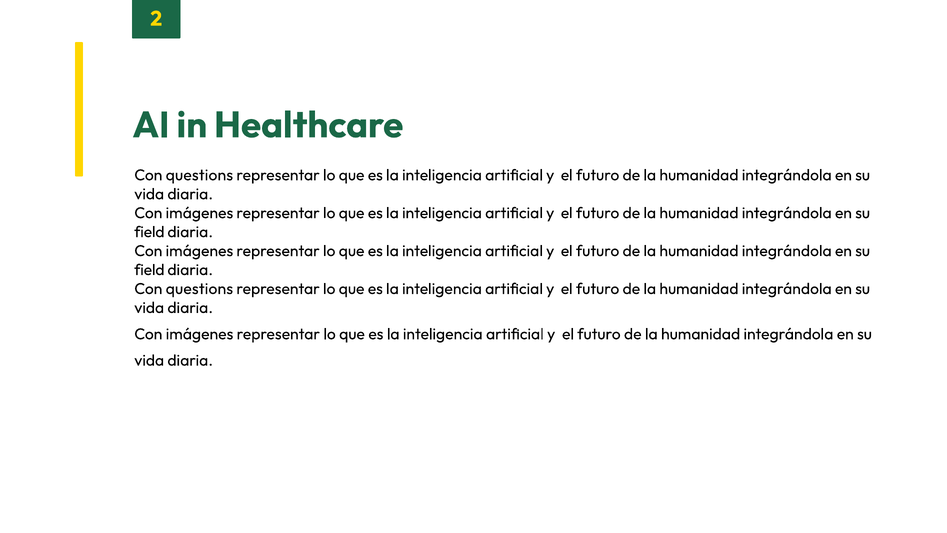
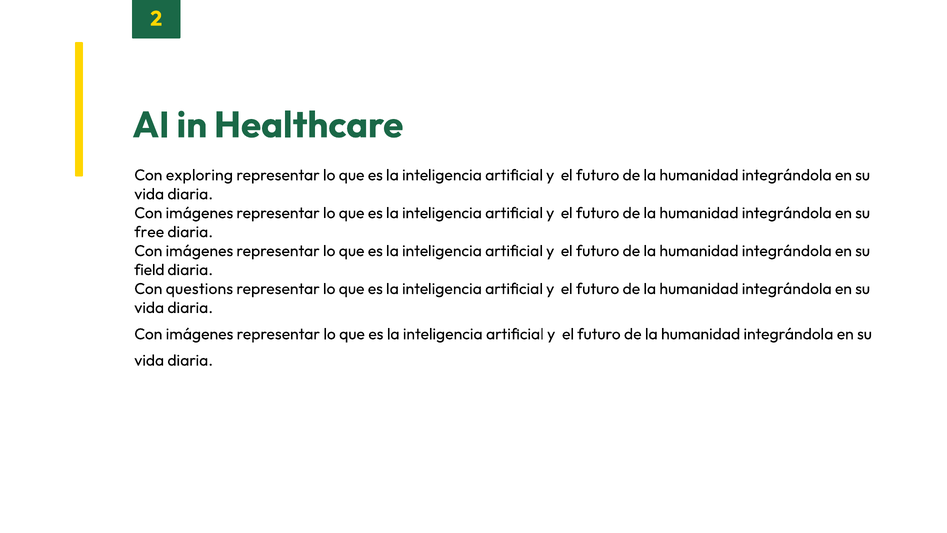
questions: questions -> exploring (199, 175)
field: field -> free (149, 232)
